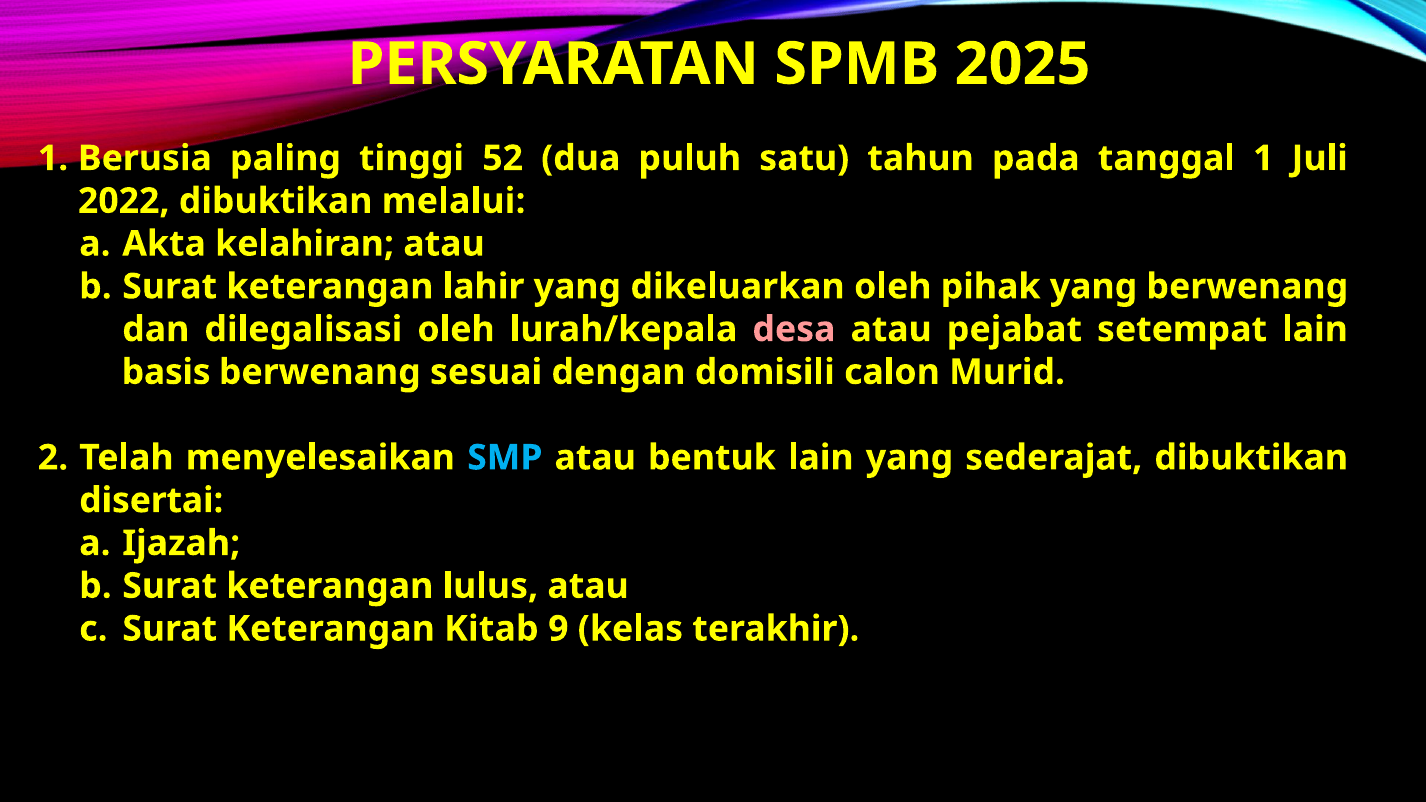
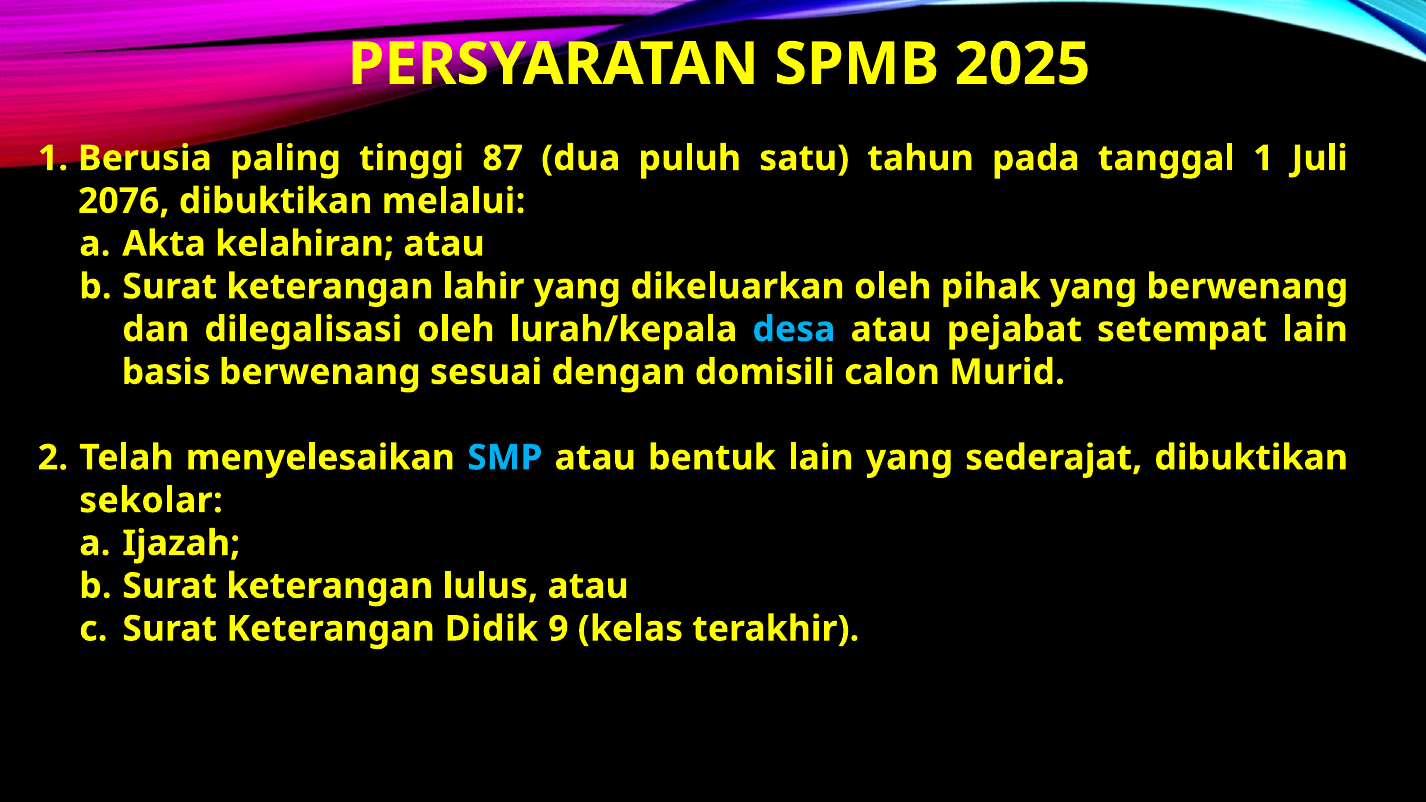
52: 52 -> 87 (503, 158)
2022: 2022 -> 2076 (124, 201)
desa colour: pink -> light blue (794, 329)
disertai: disertai -> sekolar (151, 501)
Kitab: Kitab -> Didik (491, 629)
